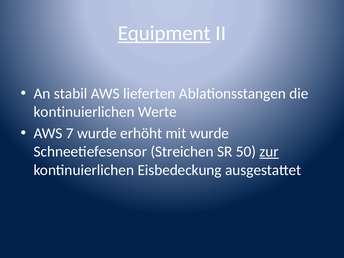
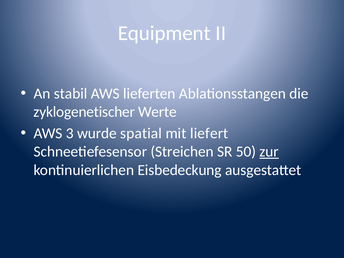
Equipment underline: present -> none (164, 33)
kontinuierlichen: kontinuierlichen -> zyklogenetischer (84, 112)
7: 7 -> 3 (70, 133)
erhöht: erhöht -> spatial (141, 133)
mit wurde: wurde -> liefert (209, 133)
